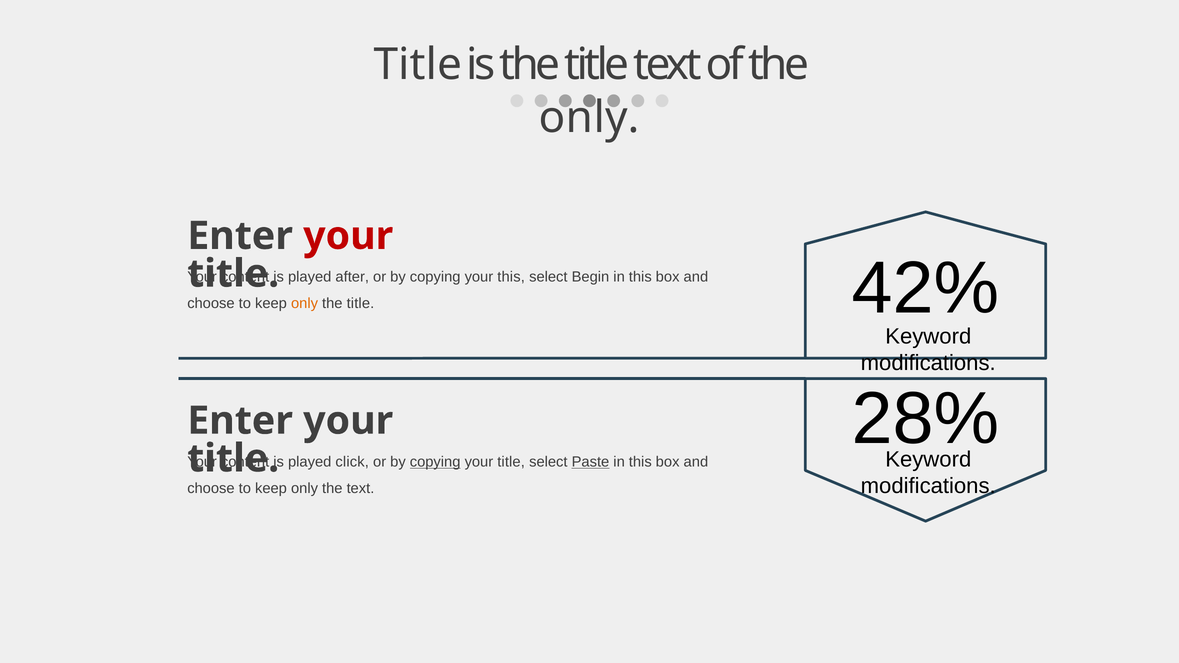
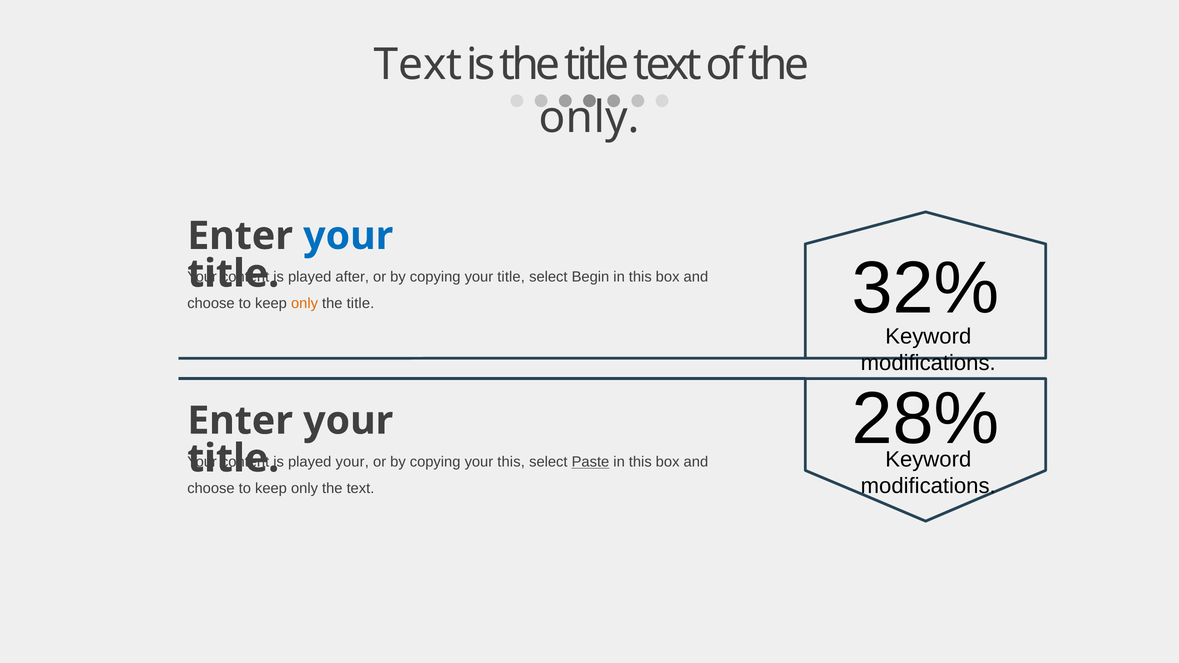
Title: Title -> Text (418, 65)
your colour: red -> blue (348, 236)
42%: 42% -> 32% (925, 289)
copying your this: this -> title (511, 277)
played click: click -> your (352, 462)
copying underline: present -> none (435, 462)
title: title -> this (511, 462)
